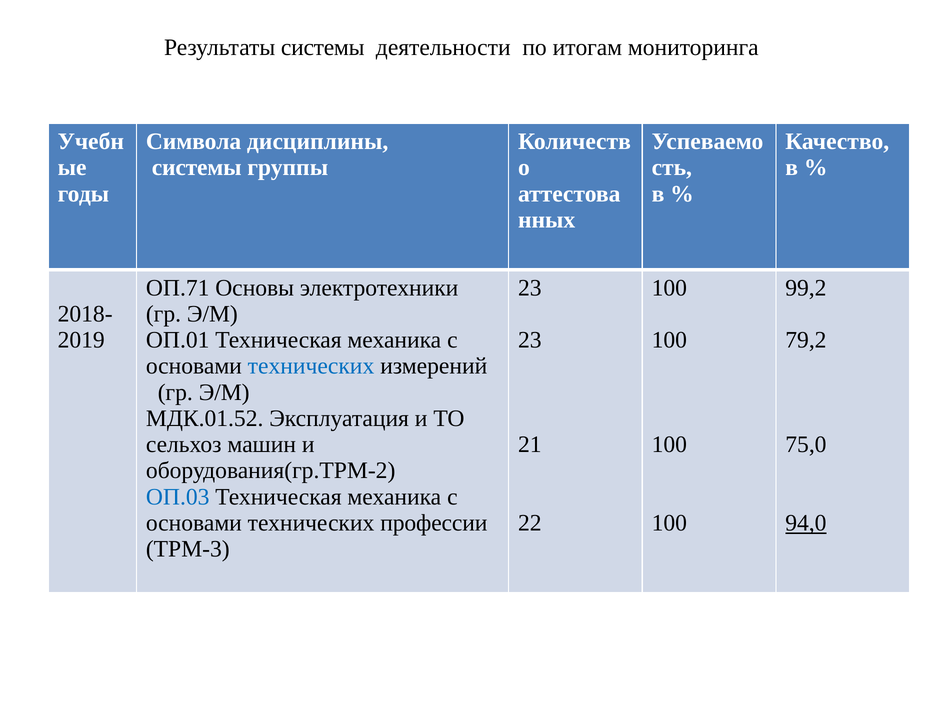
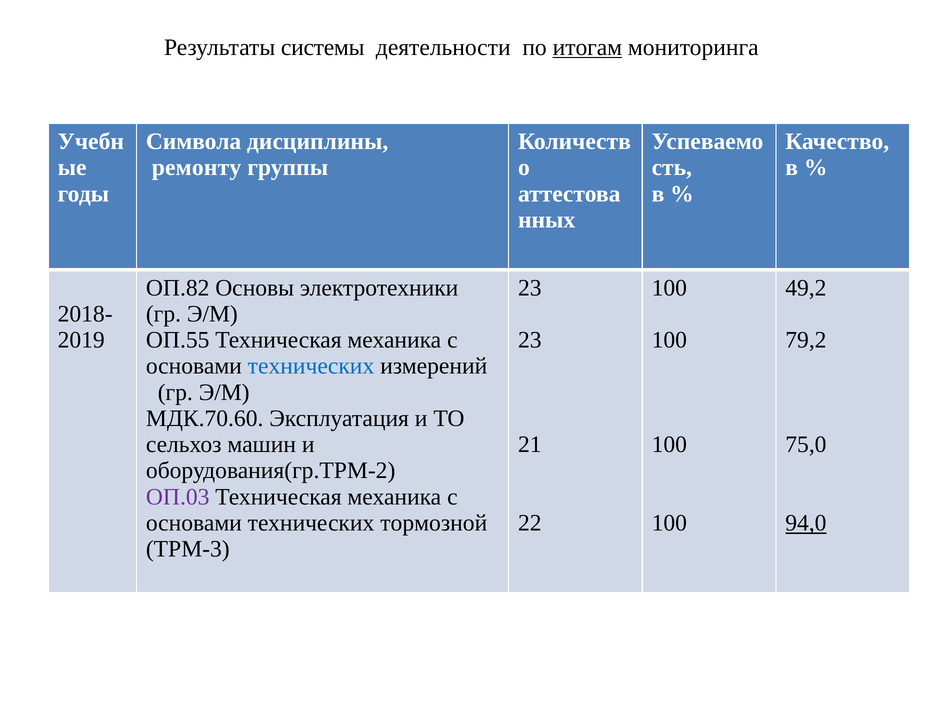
итогам underline: none -> present (587, 47)
системы: системы -> ремонту (197, 167)
ОП.71: ОП.71 -> ОП.82 (178, 287)
99,2: 99,2 -> 49,2 (806, 287)
ОП.01: ОП.01 -> ОП.55 (178, 340)
МДК.01.52: МДК.01.52 -> МДК.70.60 (205, 418)
ОП.03 colour: blue -> purple (178, 496)
профессии: профессии -> тормозной (434, 522)
